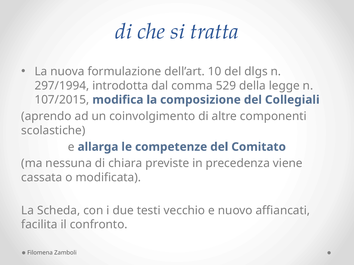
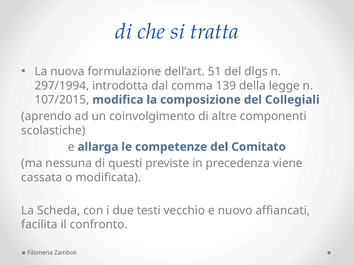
10: 10 -> 51 (215, 72)
529: 529 -> 139 (226, 86)
chiara: chiara -> questi (125, 164)
